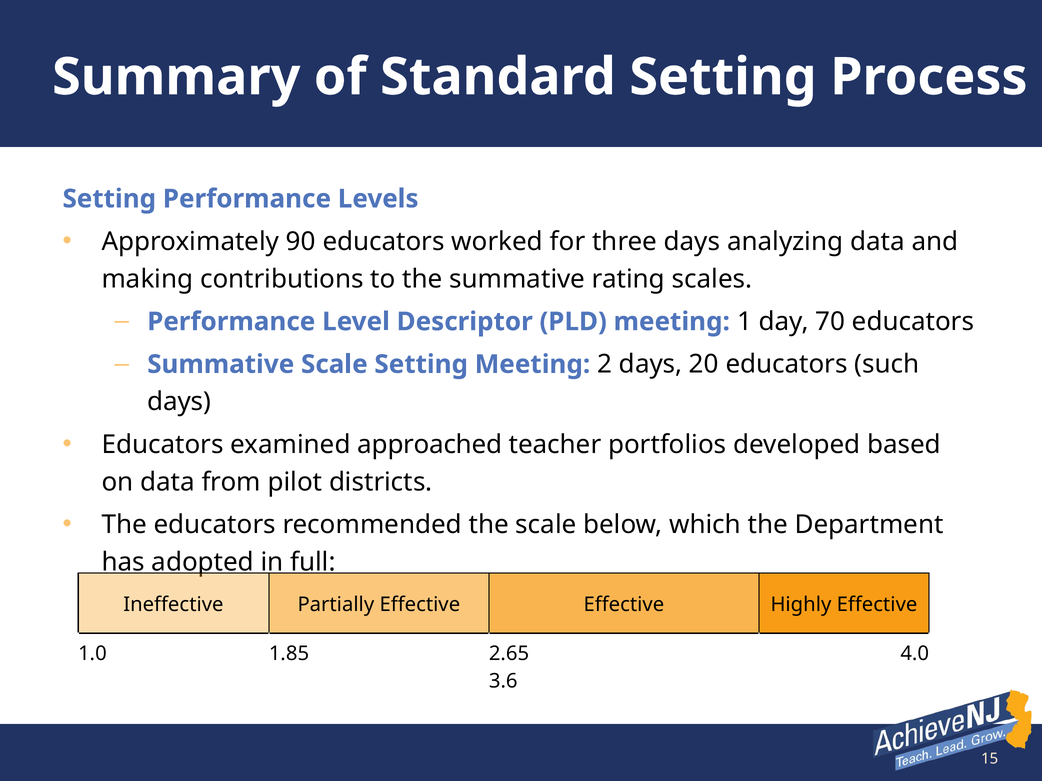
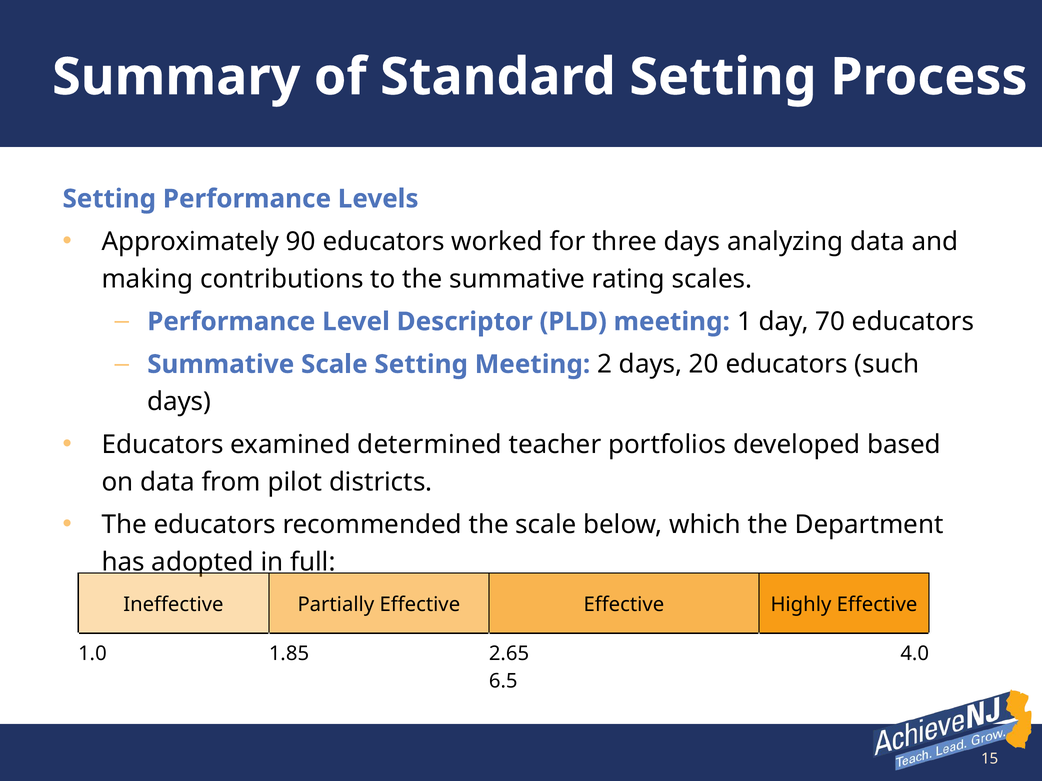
approached: approached -> determined (430, 445)
3.6: 3.6 -> 6.5 (503, 682)
